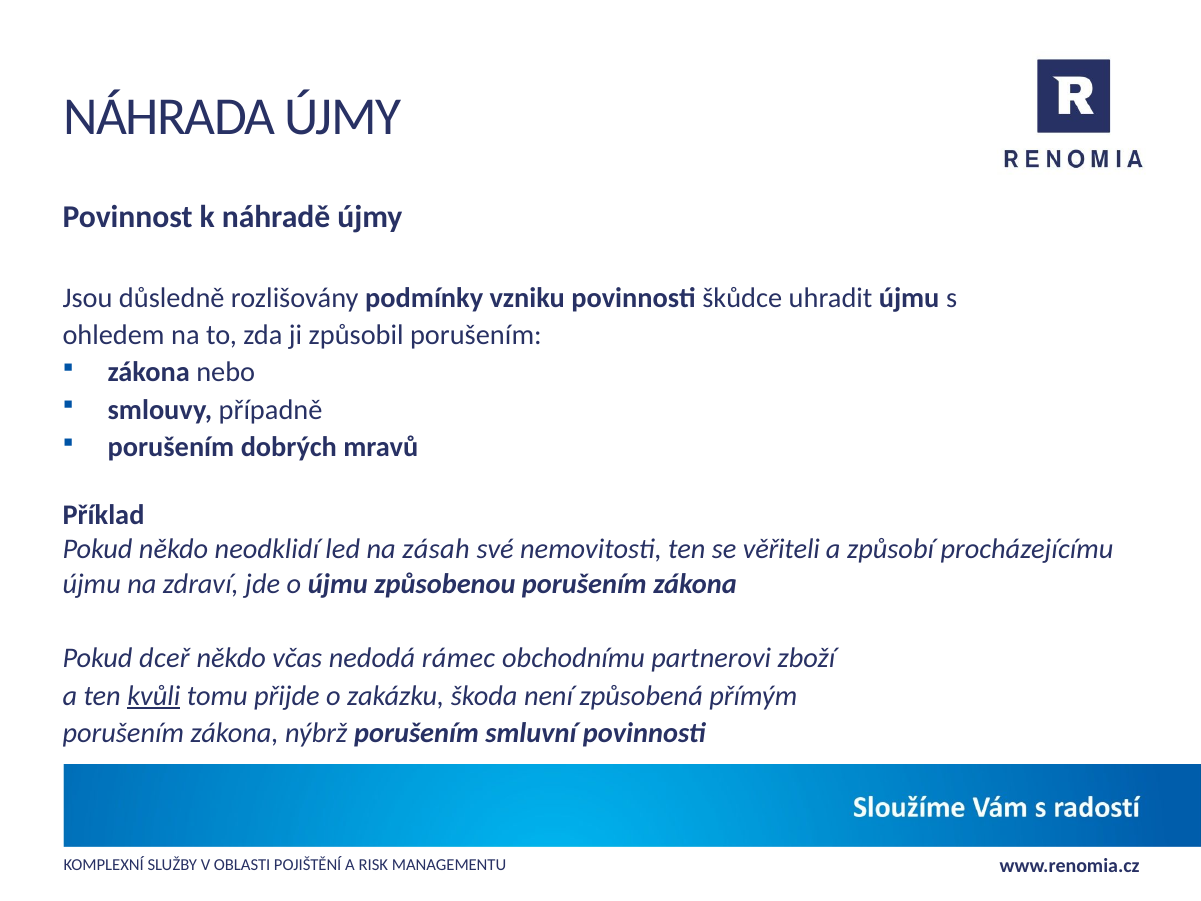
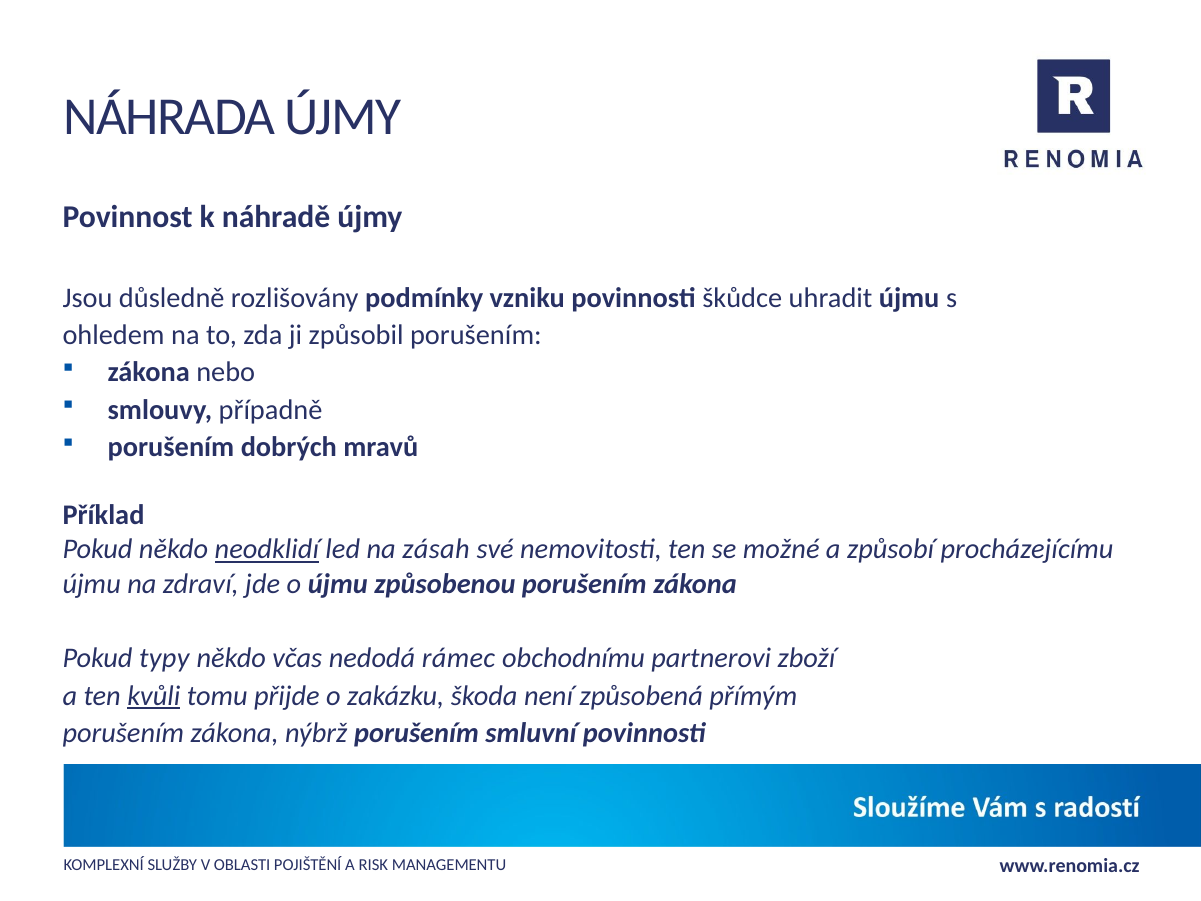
neodklidí underline: none -> present (267, 549)
věřiteli: věřiteli -> možné (781, 549)
dceř: dceř -> typy (164, 658)
